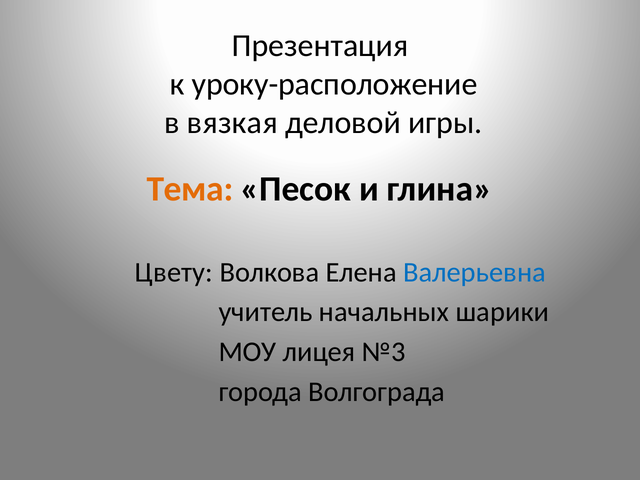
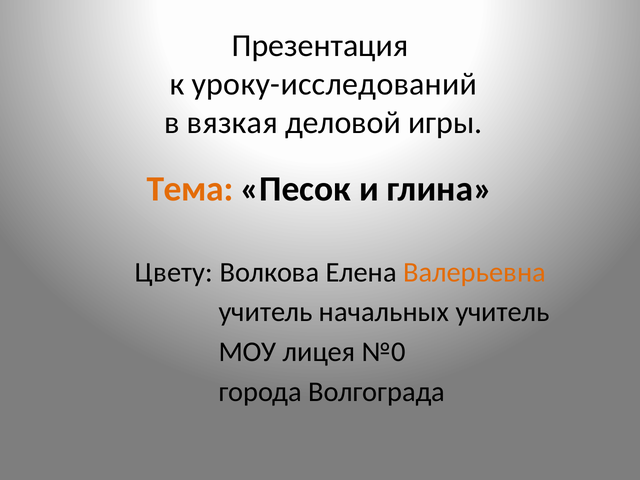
уроку-расположение: уроку-расположение -> уроку-исследований (334, 84)
Валерьевна colour: blue -> orange (475, 272)
начальных шарики: шарики -> учитель (502, 312)
№3: №3 -> №0 (384, 352)
